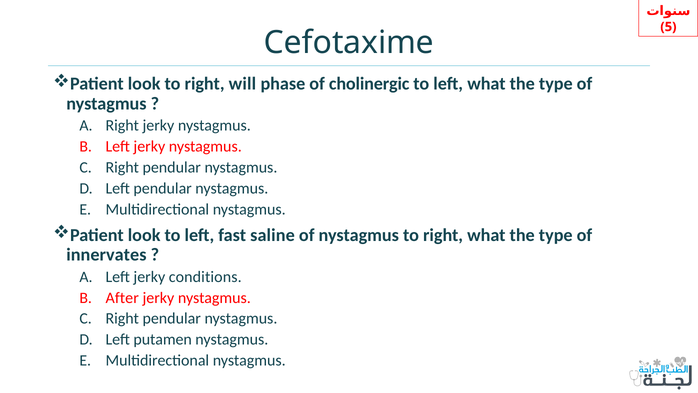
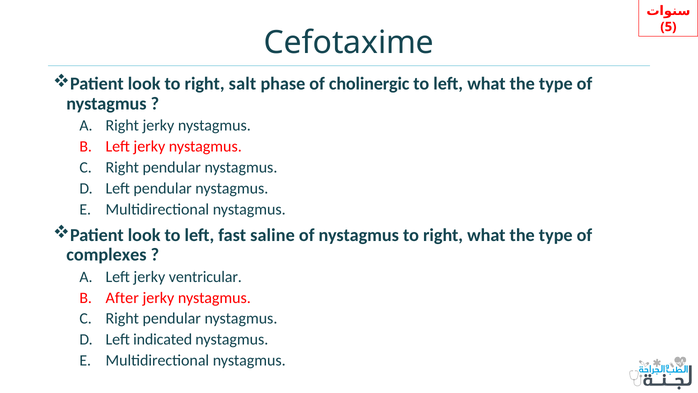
will: will -> salt (242, 84)
innervates: innervates -> complexes (106, 254)
conditions: conditions -> ventricular (205, 277)
putamen: putamen -> indicated (163, 339)
